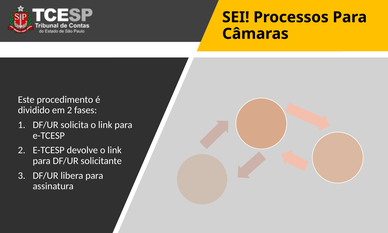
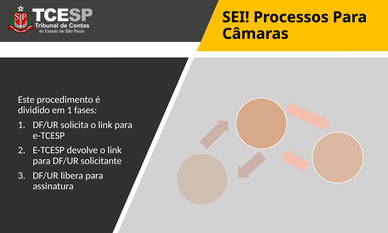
em 2: 2 -> 1 (69, 110)
